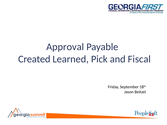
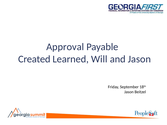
Pick: Pick -> Will (99, 59)
and Fiscal: Fiscal -> Jason (139, 59)
